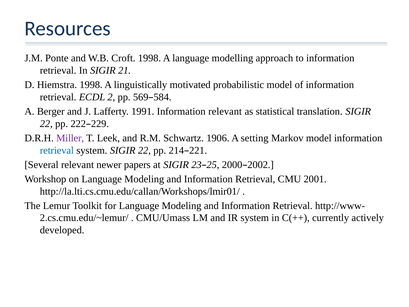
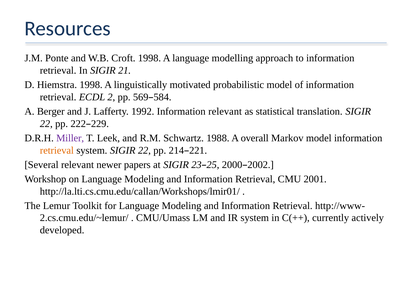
1991: 1991 -> 1992 (143, 111)
1906: 1906 -> 1988 (218, 138)
setting: setting -> overall (255, 138)
retrieval colour: blue -> orange (57, 150)
